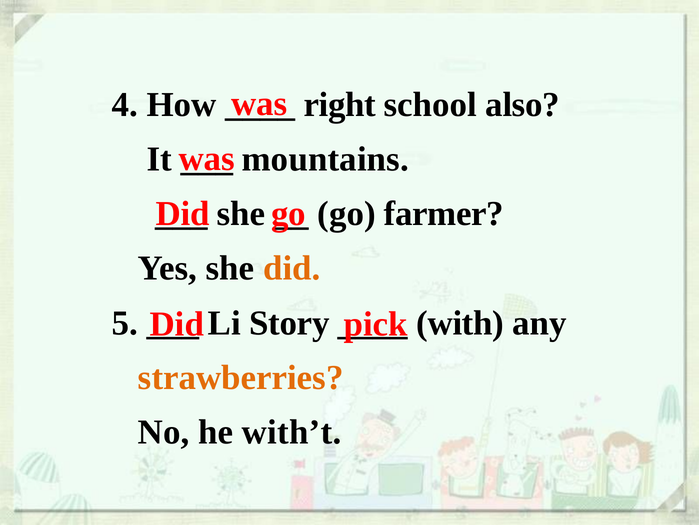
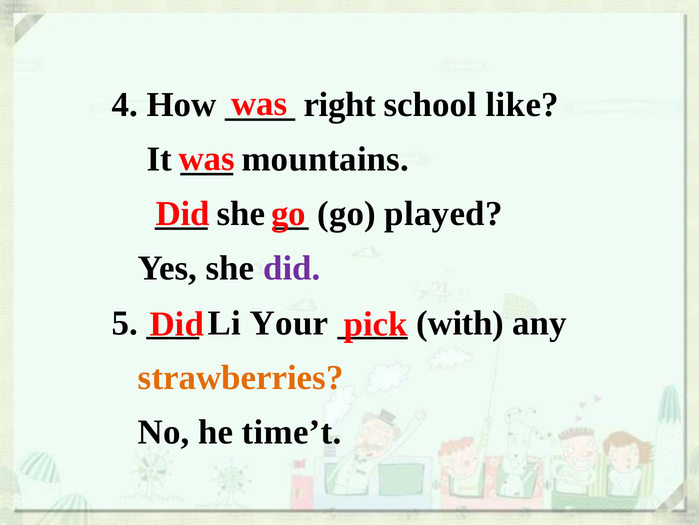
also: also -> like (522, 104)
farmer: farmer -> played (443, 214)
did colour: orange -> purple (292, 268)
Story: Story -> Your (289, 323)
with’t: with’t -> time’t (292, 432)
